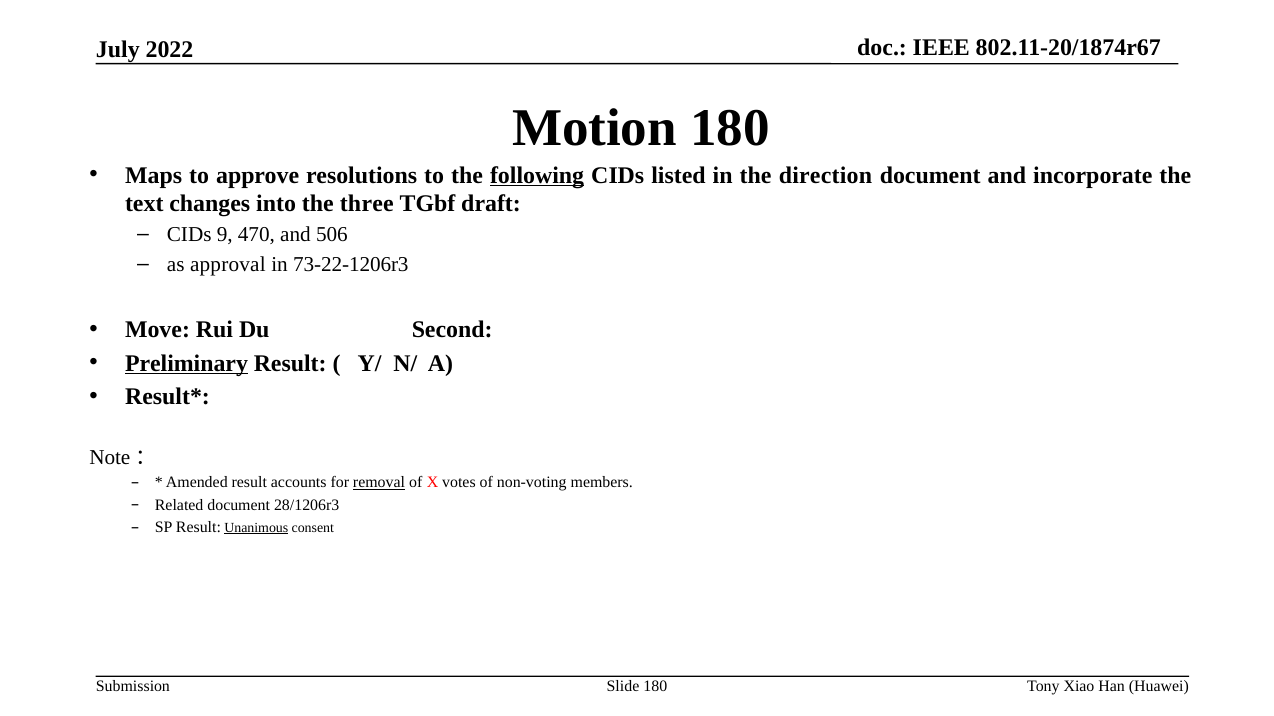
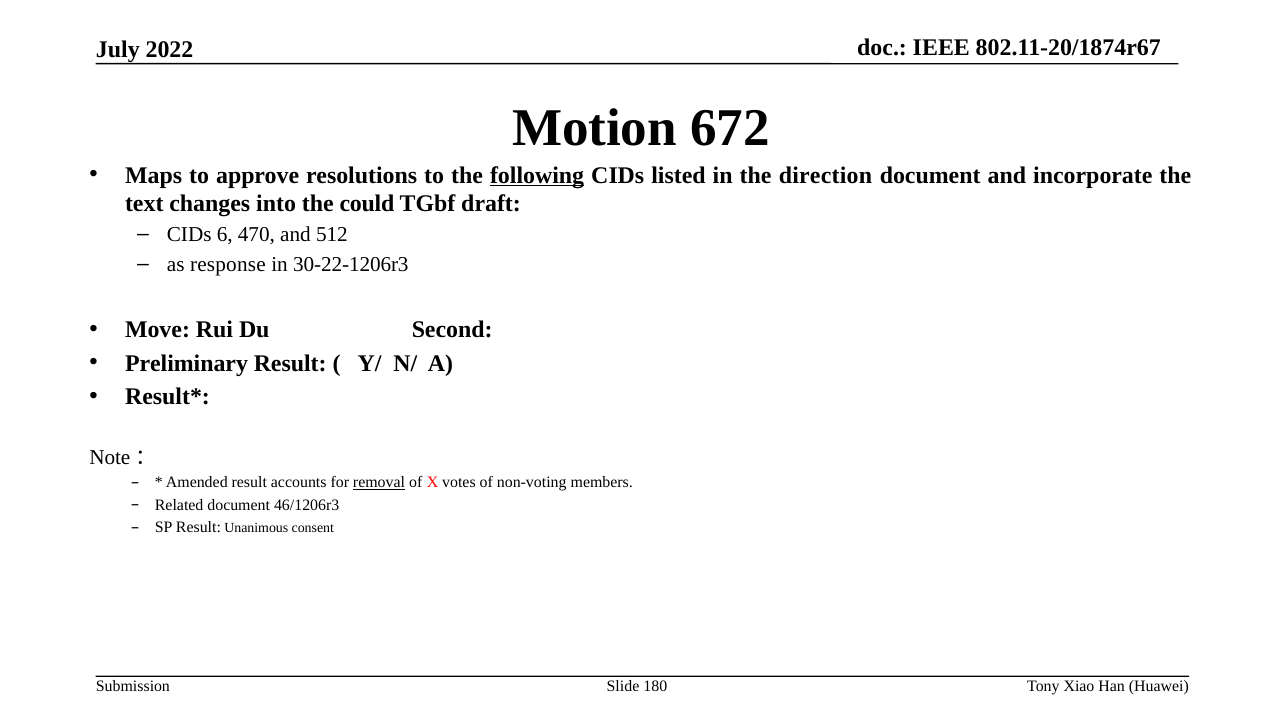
Motion 180: 180 -> 672 (730, 128)
three: three -> could (367, 204)
9: 9 -> 6 (225, 235)
506: 506 -> 512 (332, 235)
approval: approval -> response (228, 265)
73-22-1206r3: 73-22-1206r3 -> 30-22-1206r3 (351, 265)
Preliminary underline: present -> none (187, 364)
28/1206r3: 28/1206r3 -> 46/1206r3 (307, 505)
Unanimous underline: present -> none (256, 528)
